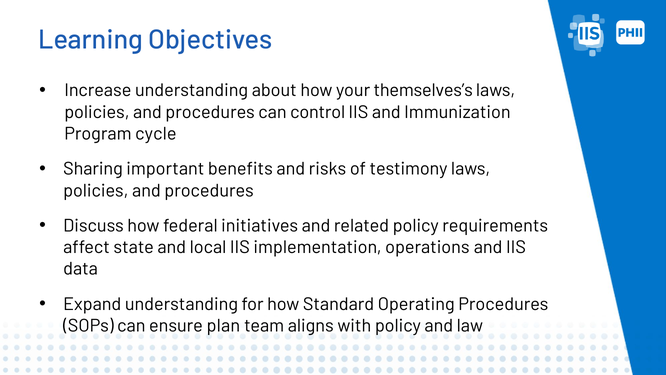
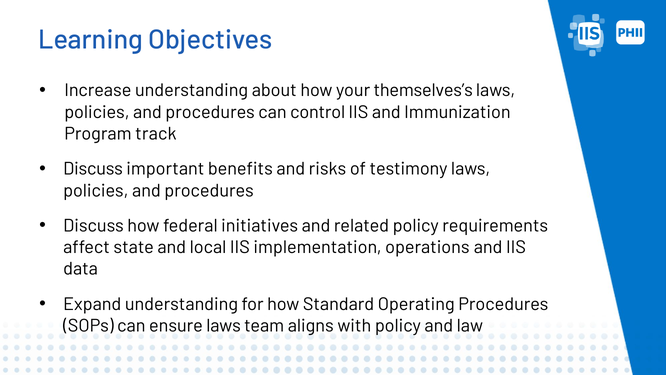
cycle: cycle -> track (156, 134)
Sharing: Sharing -> Discuss (93, 169)
ensure plan: plan -> laws (224, 325)
